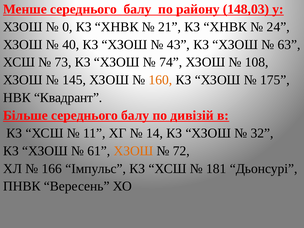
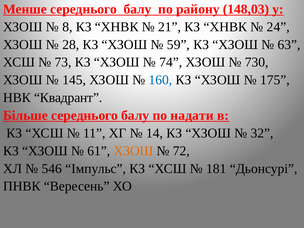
0: 0 -> 8 (67, 27)
40: 40 -> 28 (71, 45)
43: 43 -> 59 (178, 45)
108: 108 -> 730 (257, 62)
160 colour: orange -> blue (160, 80)
дивізій: дивізій -> надати (192, 115)
166: 166 -> 546 (52, 169)
